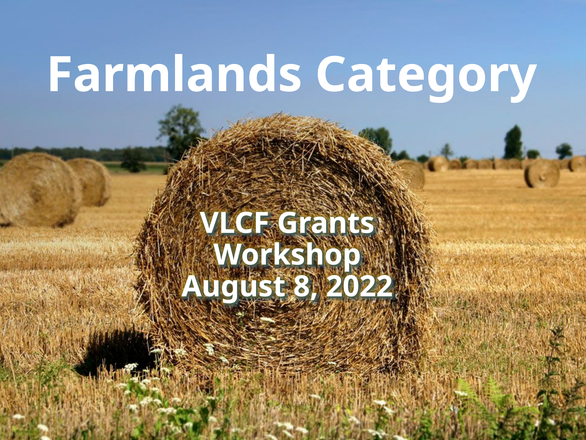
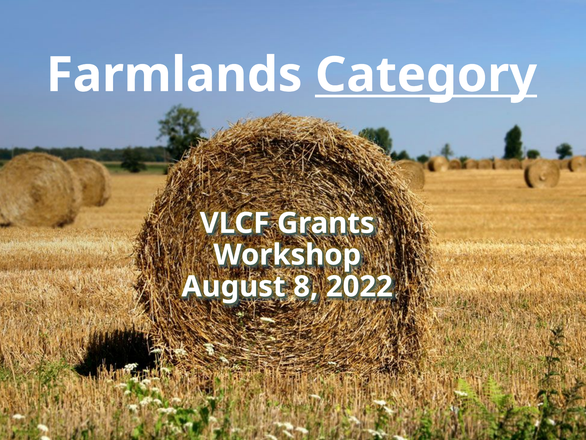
Category underline: none -> present (426, 75)
